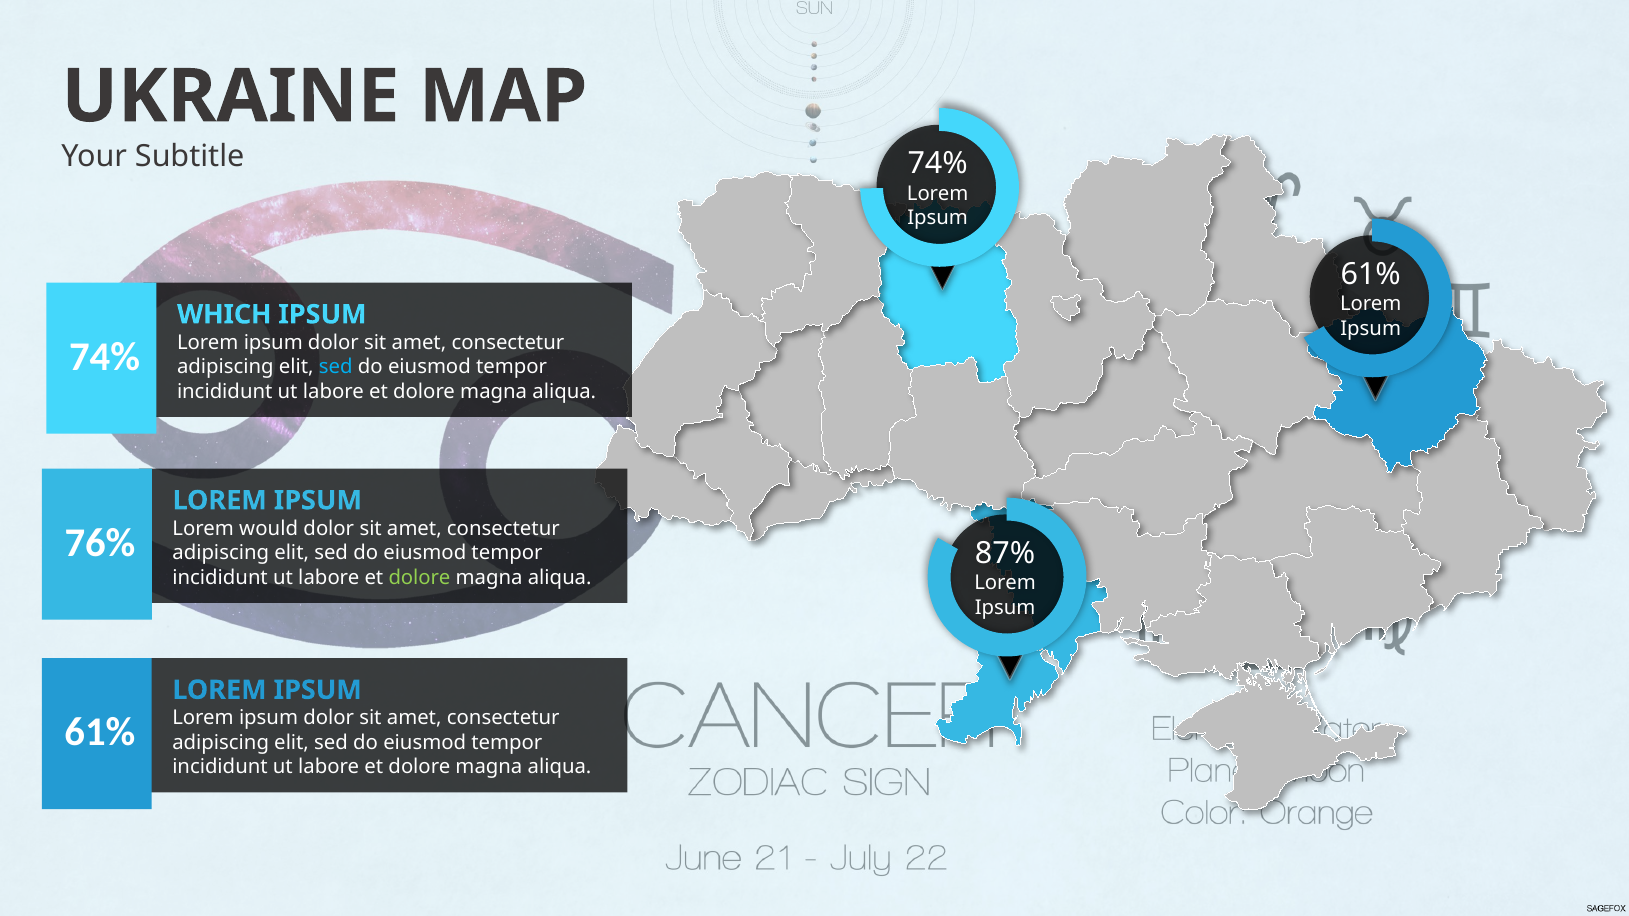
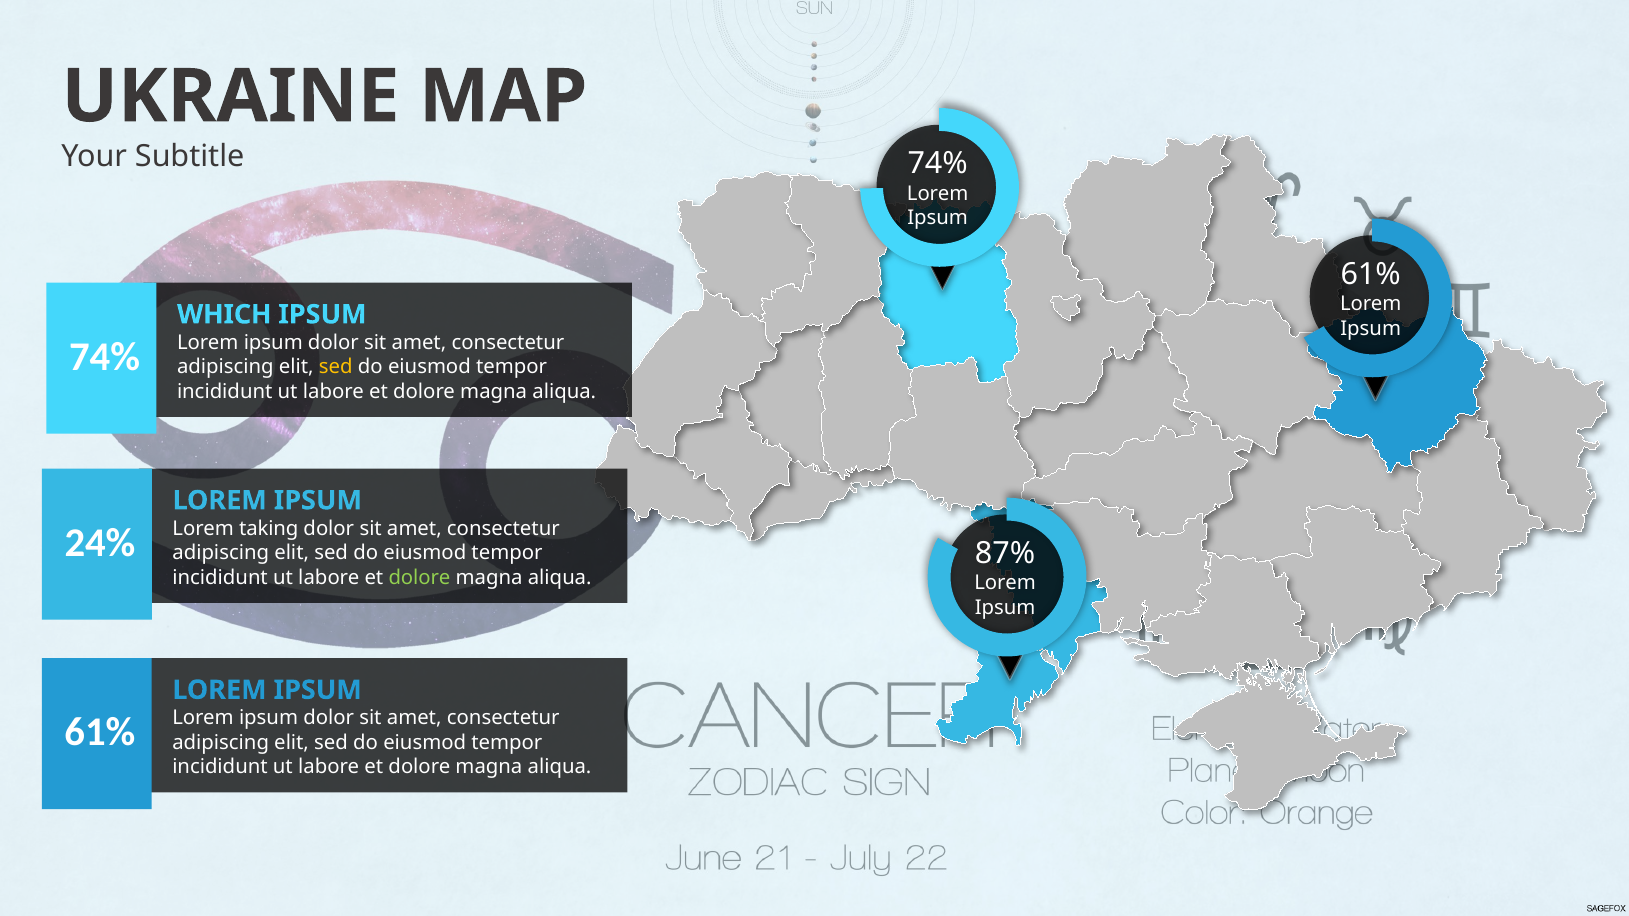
sed colour: light blue -> yellow (336, 367)
would: would -> taking (269, 529)
76%: 76% -> 24% (100, 543)
